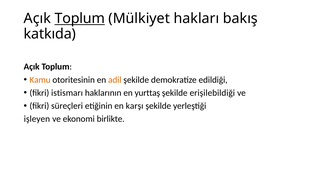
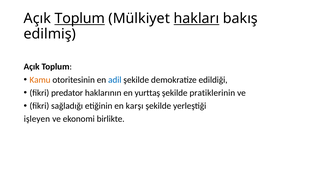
hakları underline: none -> present (196, 18)
katkıda: katkıda -> edilmiş (50, 34)
adil colour: orange -> blue (115, 80)
istismarı: istismarı -> predator (67, 93)
erişilebildiği: erişilebildiği -> pratiklerinin (212, 93)
süreçleri: süreçleri -> sağladığı (67, 106)
